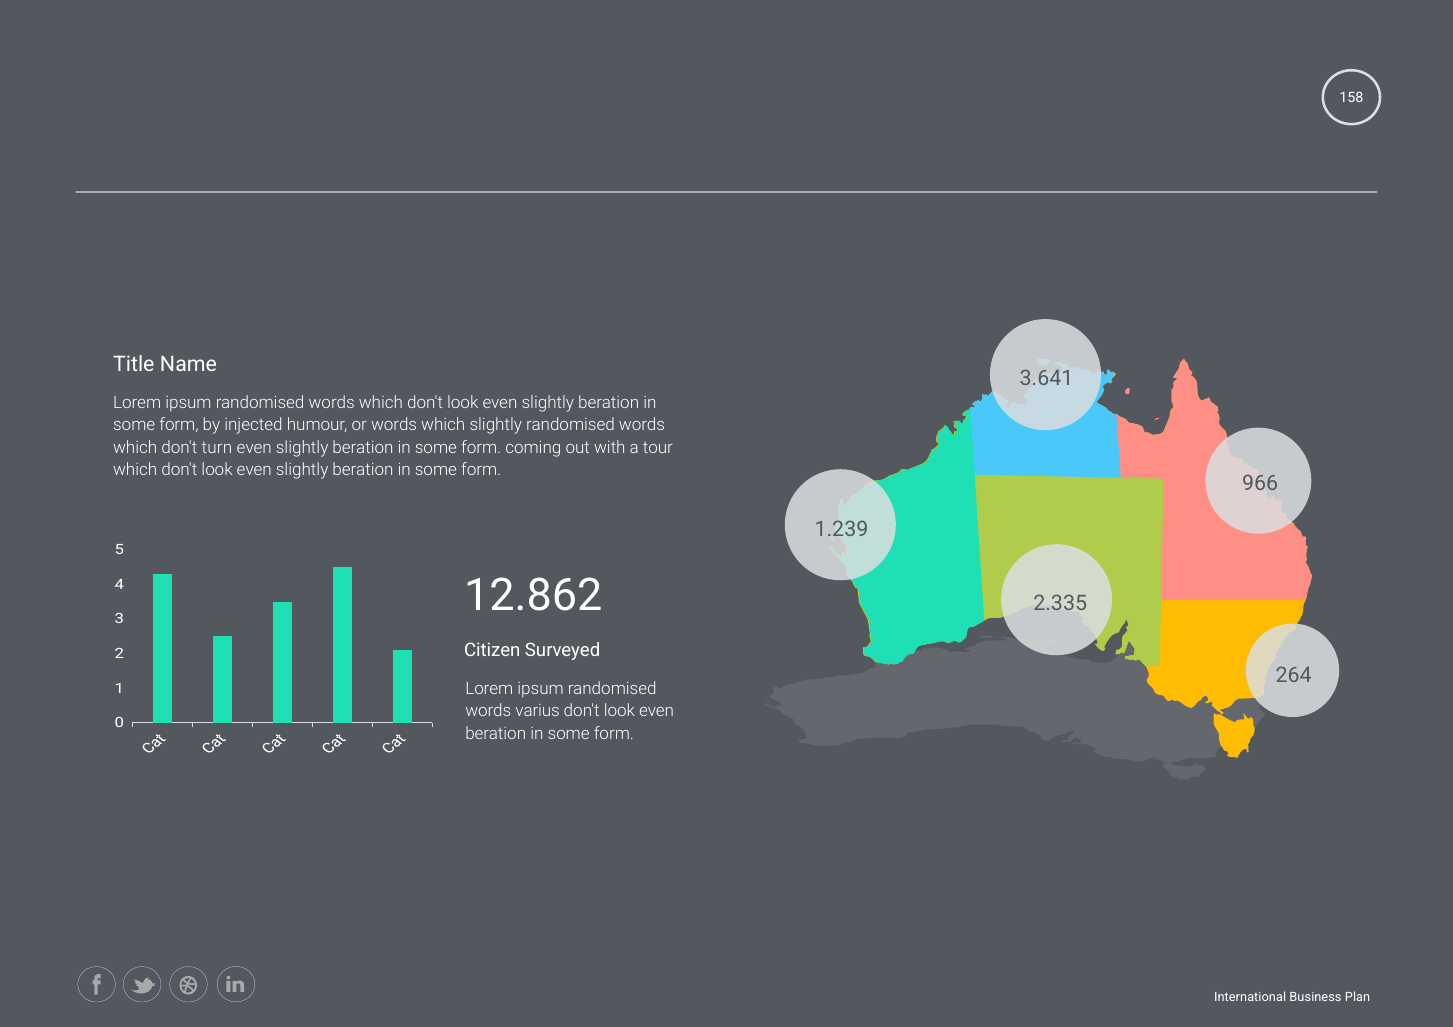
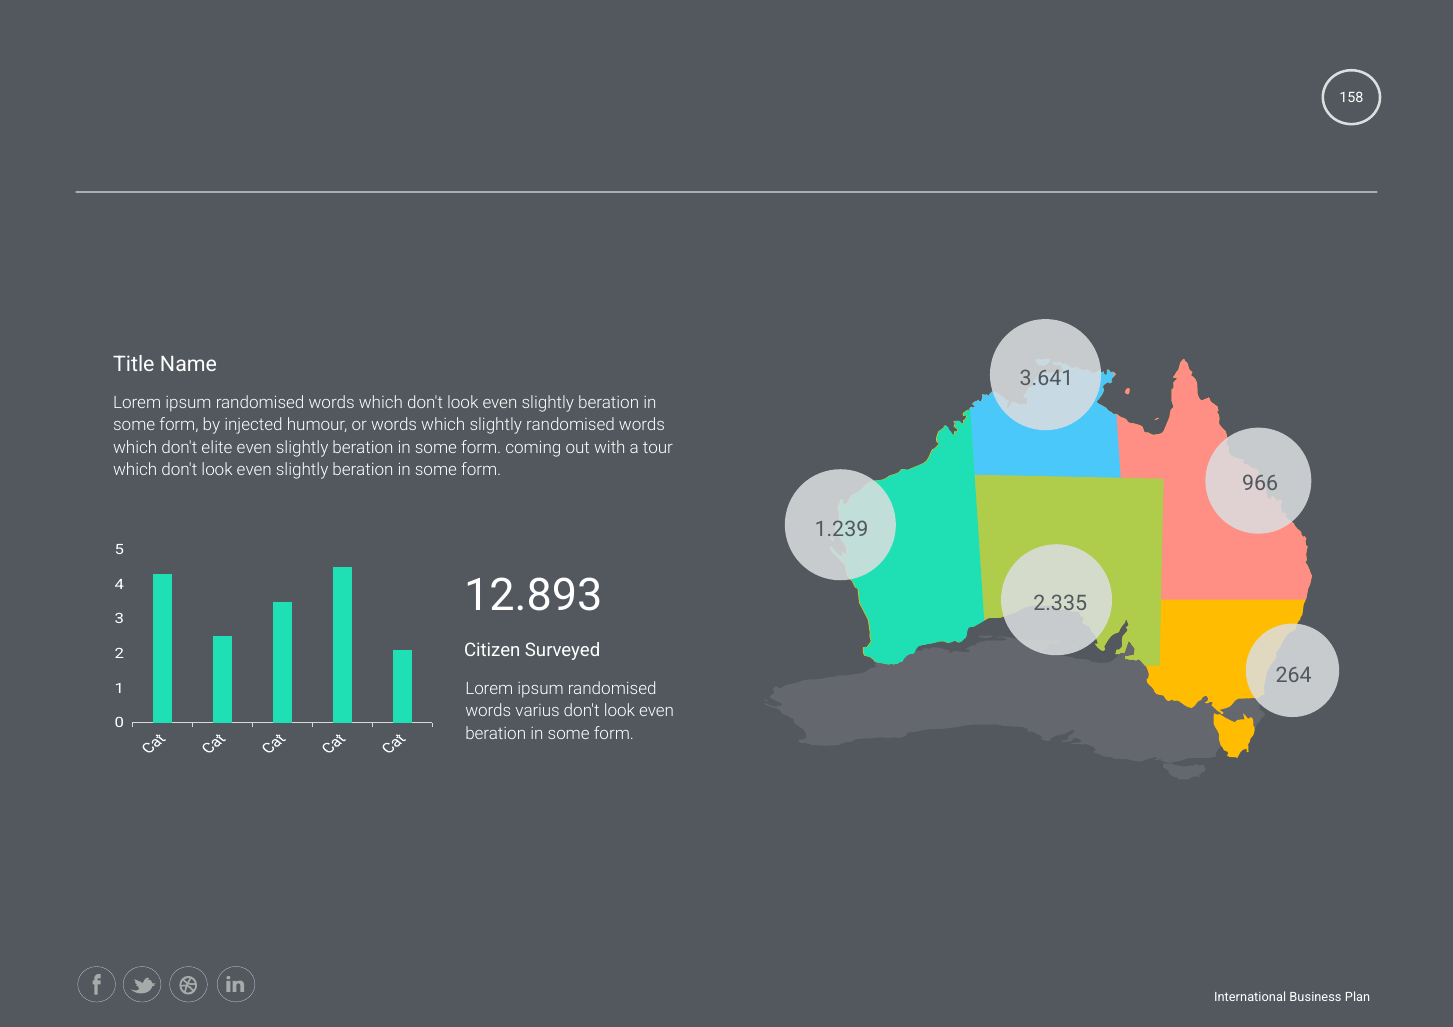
turn: turn -> elite (217, 448)
12.862: 12.862 -> 12.893 (533, 595)
